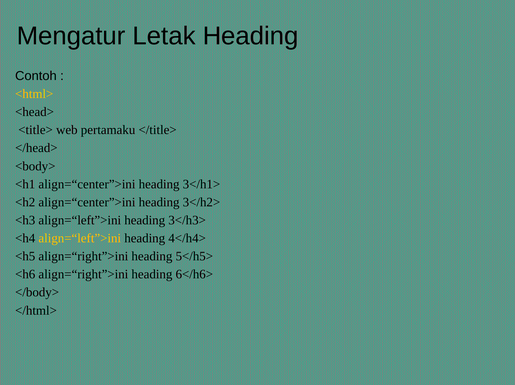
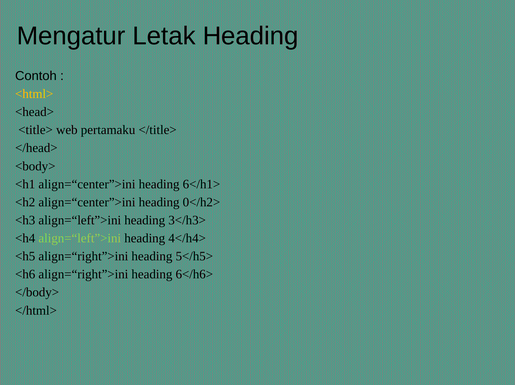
3</h1>: 3</h1> -> 6</h1> (201, 184)
3</h2>: 3</h2> -> 0</h2> (201, 202)
align=“left”>ini colour: yellow -> light green (80, 238)
